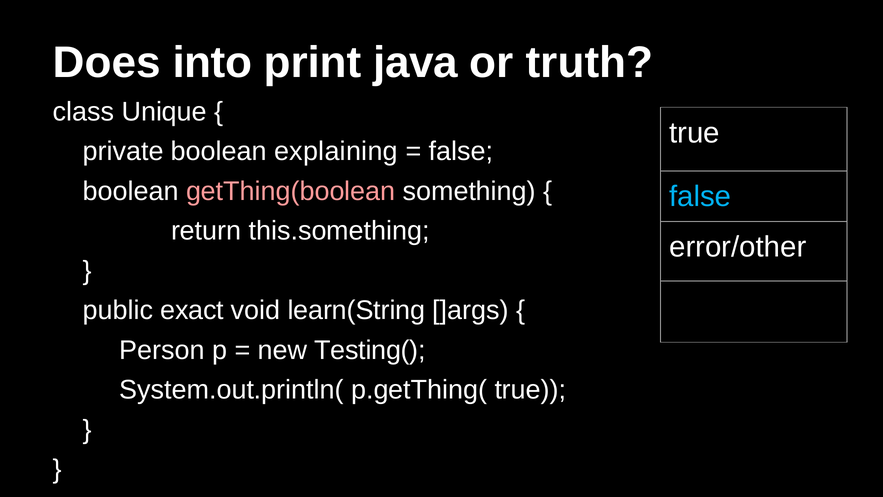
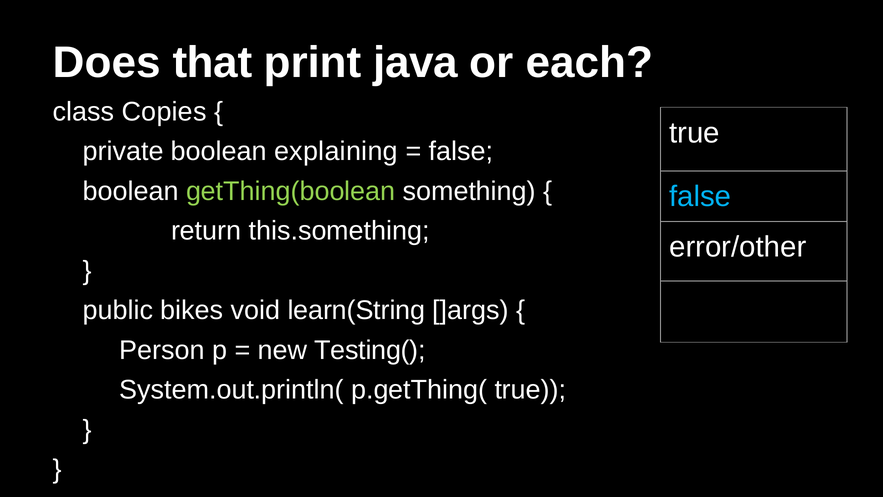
into: into -> that (212, 62)
truth: truth -> each (589, 62)
Unique: Unique -> Copies (164, 112)
getThing(boolean colour: pink -> light green (291, 191)
exact: exact -> bikes (192, 310)
